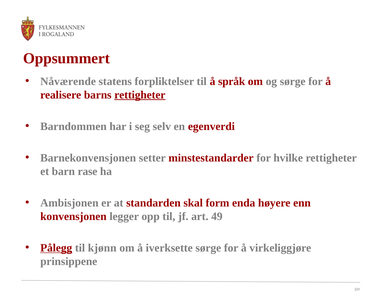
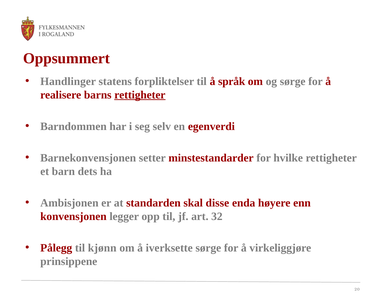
Nåværende: Nåværende -> Handlinger (68, 81)
rase: rase -> dets (87, 171)
form: form -> disse (217, 203)
49: 49 -> 32 (217, 216)
Pålegg underline: present -> none (56, 248)
